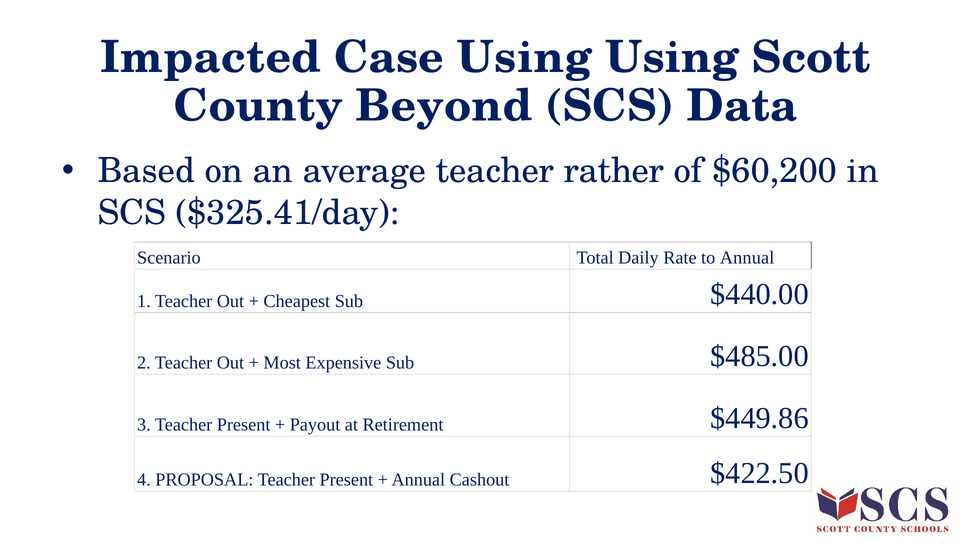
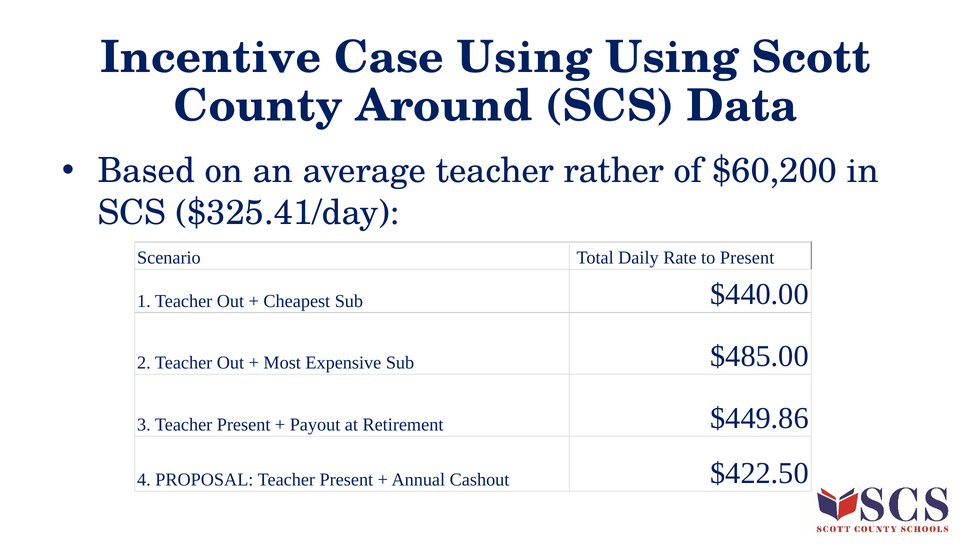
Impacted: Impacted -> Incentive (211, 58)
Beyond: Beyond -> Around (444, 106)
to Annual: Annual -> Present (747, 258)
